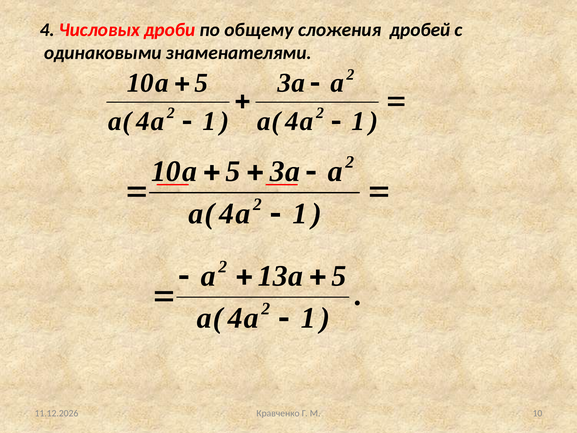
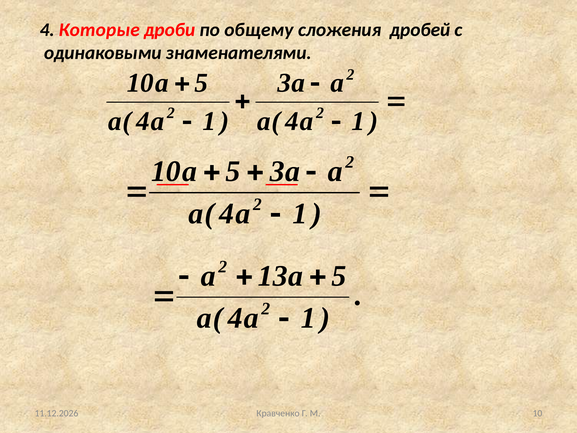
Числовых: Числовых -> Которые (99, 30)
